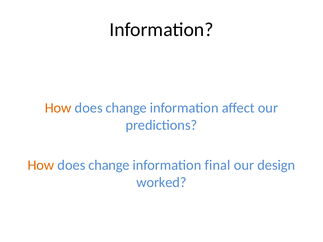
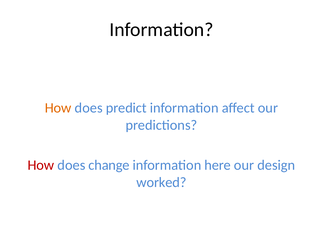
change: change -> predict (126, 108)
How colour: orange -> red (41, 165)
final: final -> here (218, 165)
